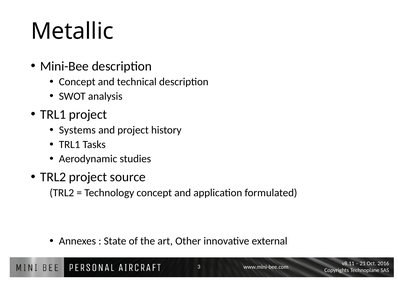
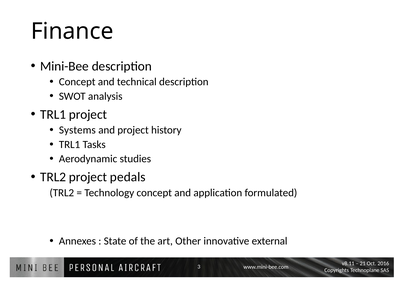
Metallic: Metallic -> Finance (72, 31)
source: source -> pedals (128, 177)
